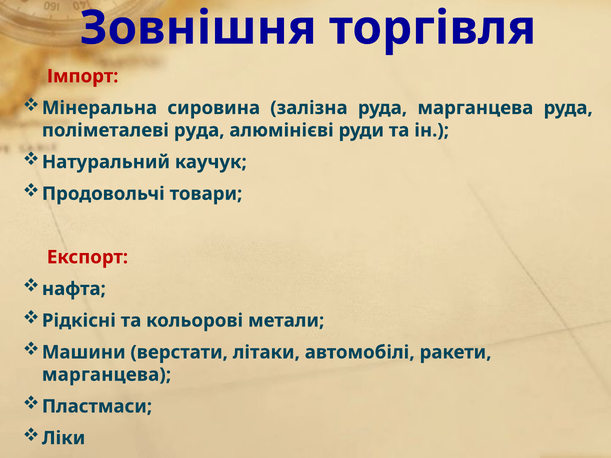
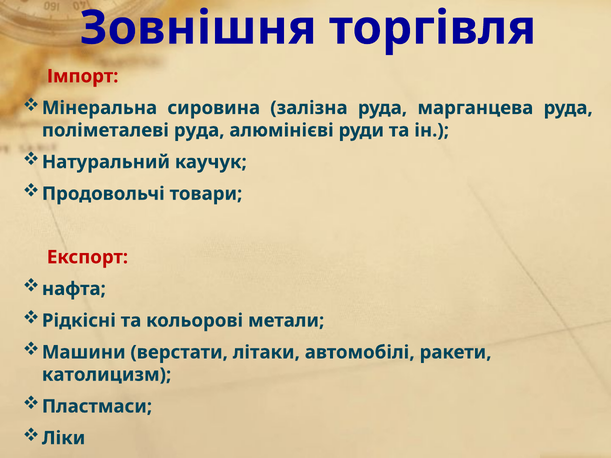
марганцева: марганцева -> католицизм (107, 375)
